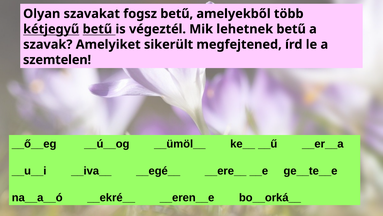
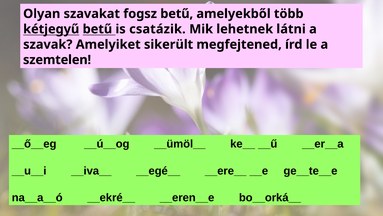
végeztél: végeztél -> csatázik (157, 29)
lehetnek betű: betű -> látni (291, 29)
